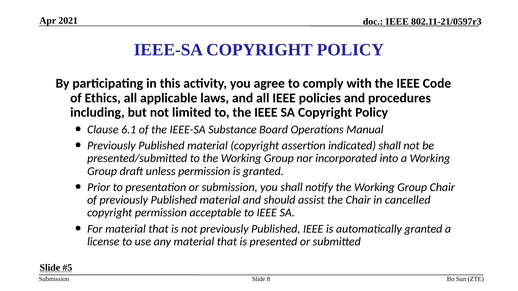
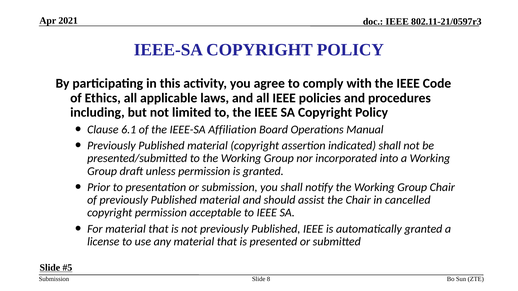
Substance: Substance -> Affiliation (232, 130)
